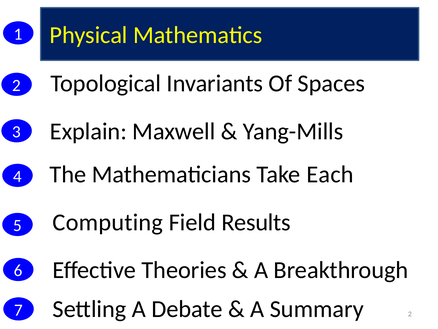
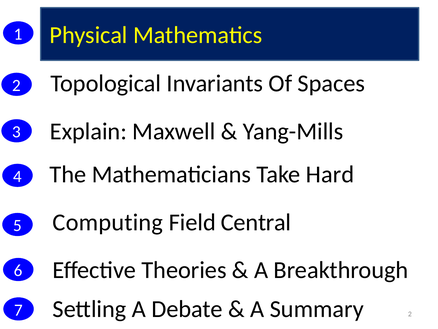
Each: Each -> Hard (330, 174)
Results: Results -> Central (256, 222)
